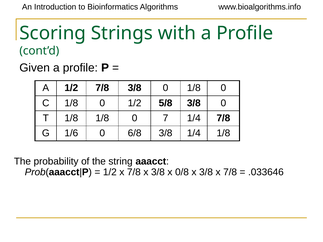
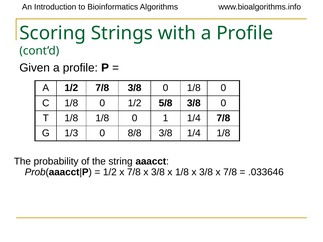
7: 7 -> 1 (166, 118)
1/6: 1/6 -> 1/3 (71, 133)
6/8: 6/8 -> 8/8 (135, 133)
x 0/8: 0/8 -> 1/8 (182, 172)
